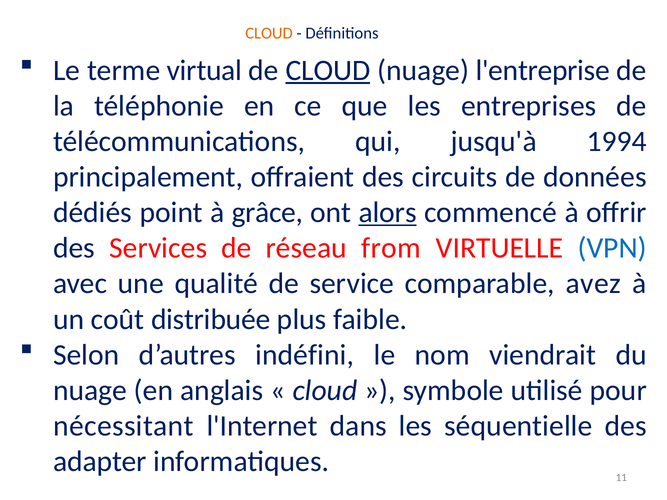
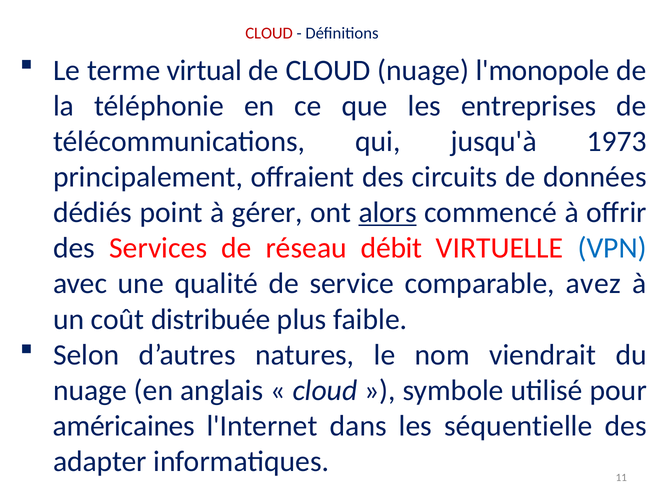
CLOUD colour: orange -> red (269, 33)
CLOUD underline: present -> none (328, 70)
l'entreprise: l'entreprise -> l'monopole (543, 70)
1994: 1994 -> 1973 (617, 141)
grâce: grâce -> gérer (267, 213)
from: from -> débit (392, 248)
indéfini: indéfini -> natures (305, 355)
nécessitant: nécessitant -> américaines (124, 426)
